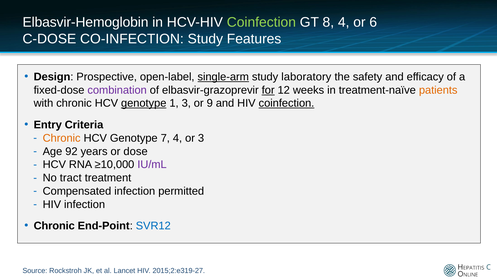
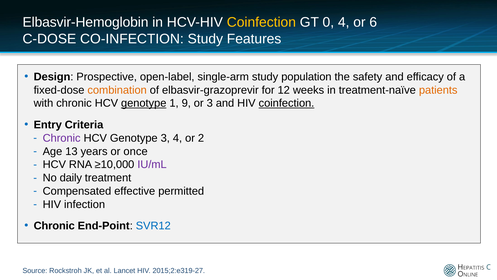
Coinfection colour: light green -> yellow (261, 22)
8: 8 -> 0 (328, 22)
single-arm underline: present -> none (223, 77)
laboratory: laboratory -> population (306, 77)
combination colour: purple -> orange (117, 90)
for underline: present -> none (268, 90)
1 3: 3 -> 9 (186, 103)
or 9: 9 -> 3 (210, 103)
Chronic colour: orange -> purple (62, 138)
Genotype 7: 7 -> 3 (165, 138)
or 3: 3 -> 2 (201, 138)
92: 92 -> 13 (71, 151)
dose: dose -> once (136, 151)
tract: tract -> daily (71, 178)
Compensated infection: infection -> effective (135, 191)
